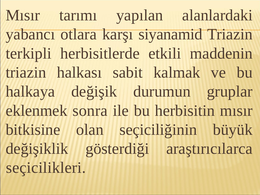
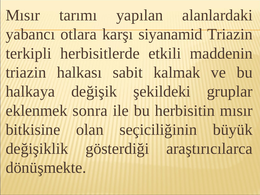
durumun: durumun -> şekildeki (162, 91)
seçicilikleri: seçicilikleri -> dönüşmekte (46, 168)
